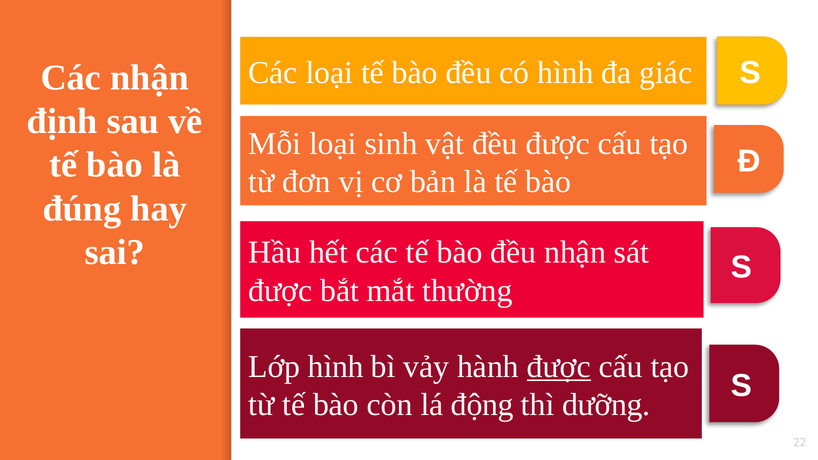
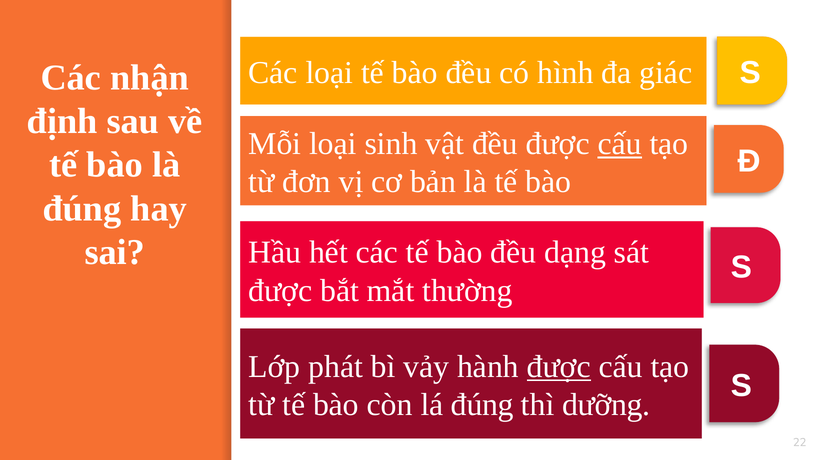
cấu underline: none -> present (620, 144)
đều nhận: nhận -> dạng (575, 253)
Lớp hình: hình -> phát (336, 367)
lá động: động -> đúng (482, 405)
